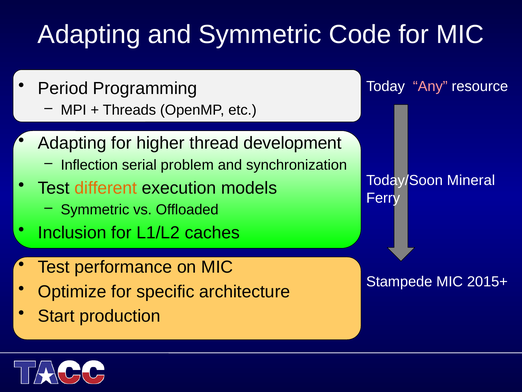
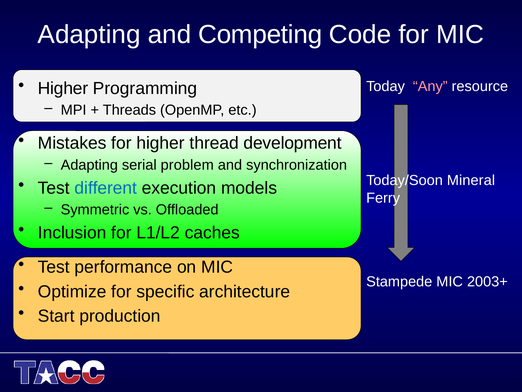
and Symmetric: Symmetric -> Competing (260, 34)
Period: Period -> Higher (63, 88)
Adapting: Adapting -> Mistakes (72, 143)
Inflection: Inflection -> Adapting (89, 165)
different colour: orange -> blue (106, 188)
2015+: 2015+ -> 2003+ (487, 281)
